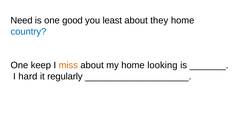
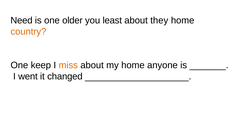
good: good -> older (72, 20)
country colour: blue -> orange (28, 32)
looking: looking -> anyone (162, 65)
hard: hard -> went (28, 76)
regularly: regularly -> changed (65, 76)
